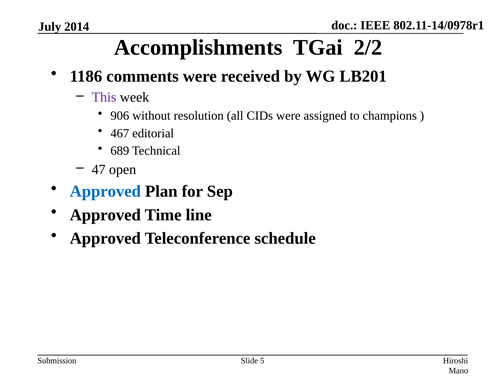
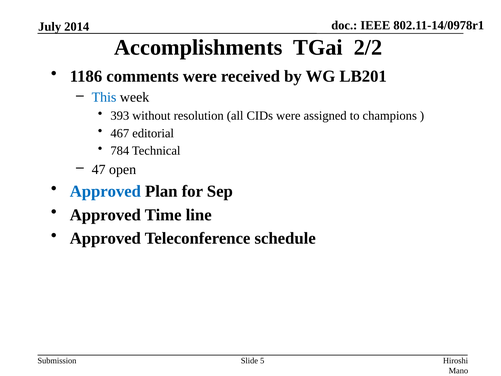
This colour: purple -> blue (104, 97)
906: 906 -> 393 (120, 116)
689: 689 -> 784 (120, 151)
